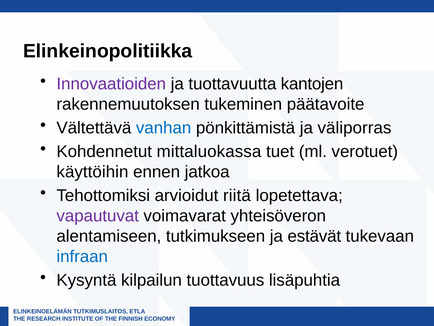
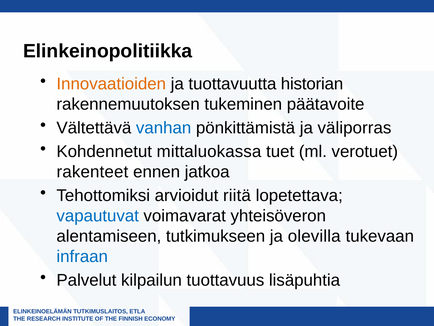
Innovaatioiden colour: purple -> orange (111, 84)
kantojen: kantojen -> historian (312, 84)
käyttöihin: käyttöihin -> rakenteet (92, 172)
vapautuvat colour: purple -> blue (98, 216)
estävät: estävät -> olevilla (314, 236)
Kysyntä: Kysyntä -> Palvelut (86, 280)
